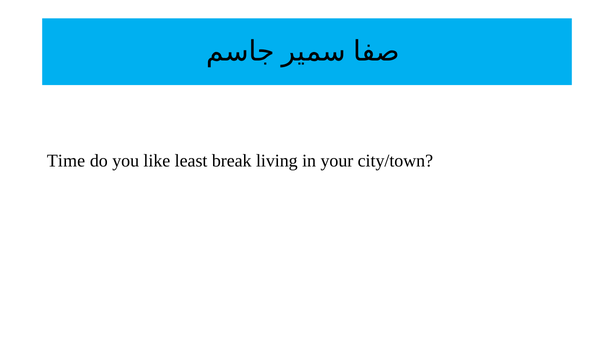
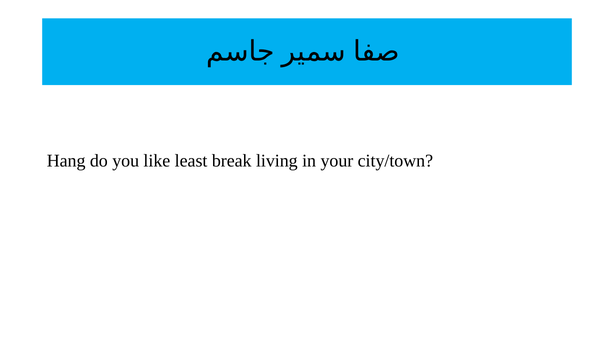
Time: Time -> Hang (66, 161)
